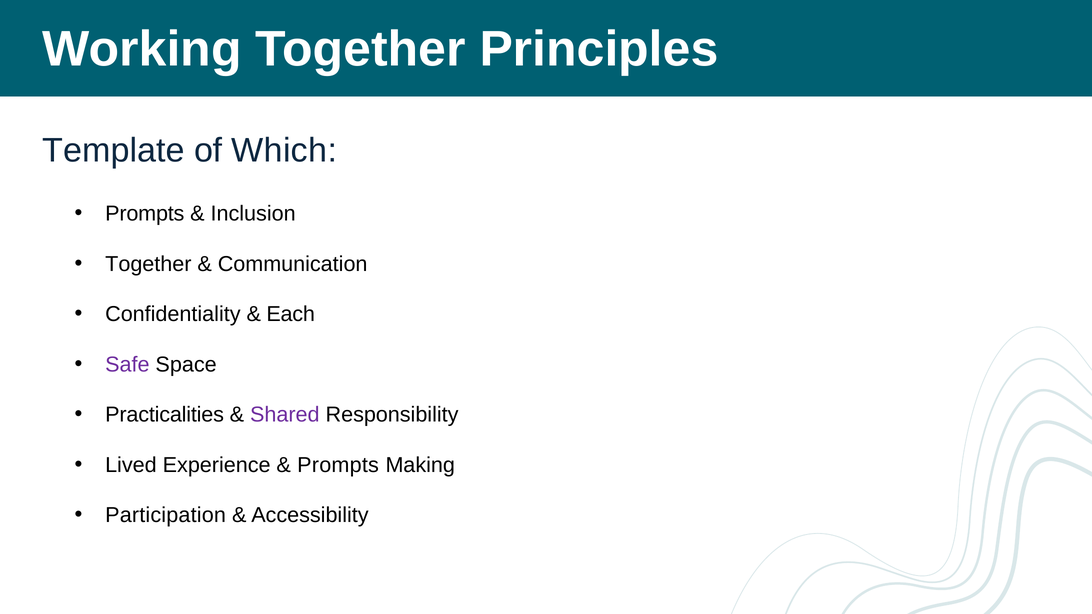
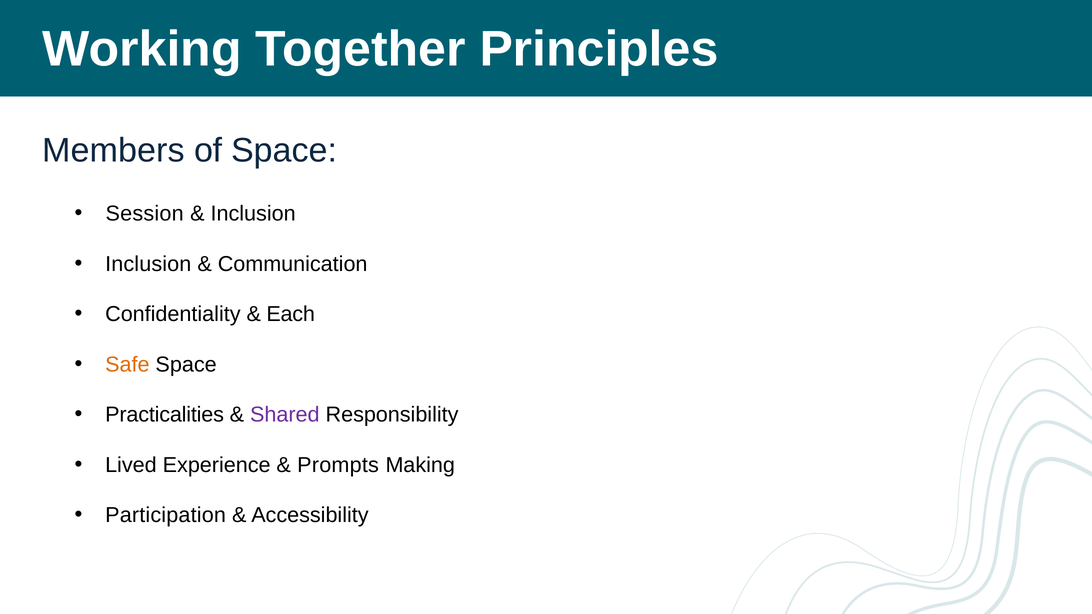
Template: Template -> Members (114, 150)
of Which: Which -> Space (284, 150)
Prompts: Prompts -> Session (145, 214)
Together: Together -> Inclusion (148, 264)
Safe colour: purple -> orange (127, 365)
